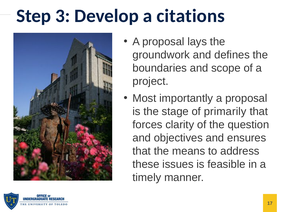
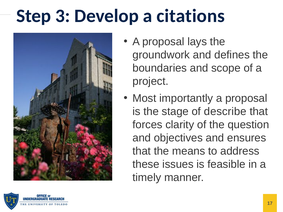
primarily: primarily -> describe (225, 112)
